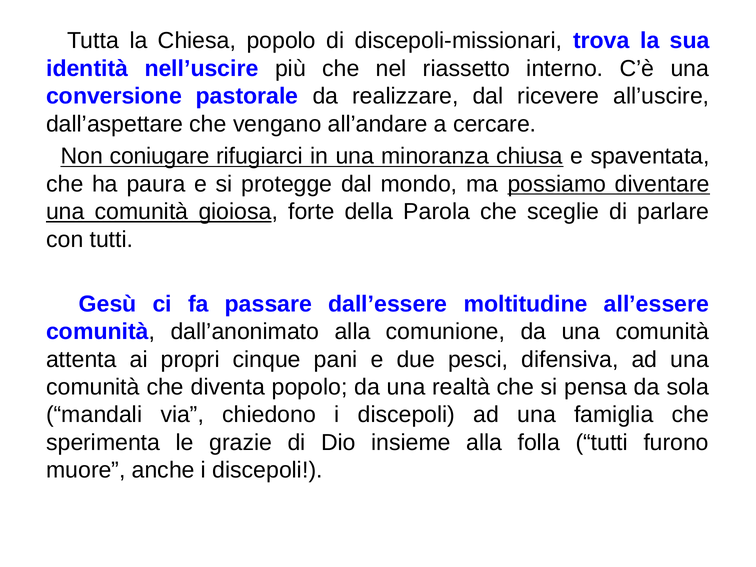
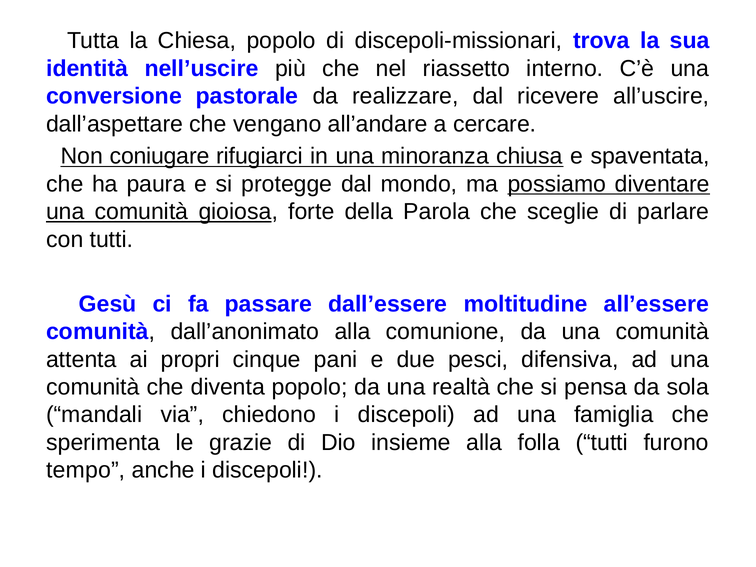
muore: muore -> tempo (86, 470)
